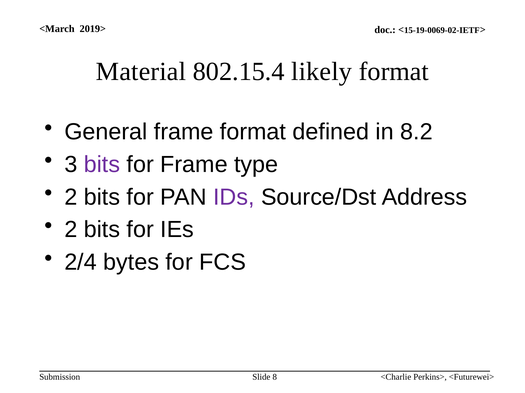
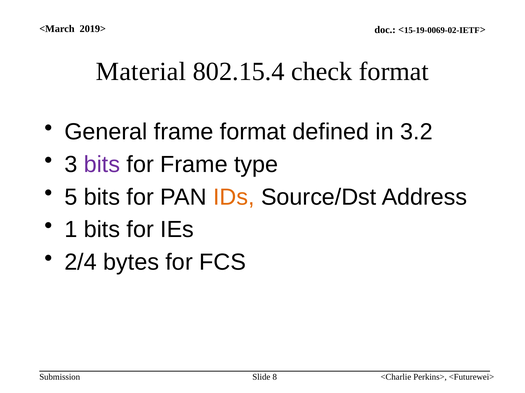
likely: likely -> check (322, 72)
8.2: 8.2 -> 3.2 (416, 132)
2: 2 -> 5 (71, 197)
IDs colour: purple -> orange (234, 197)
2: 2 -> 1 (71, 230)
